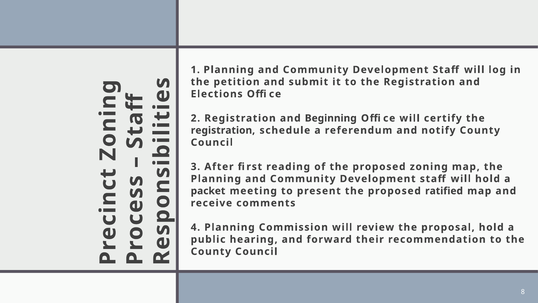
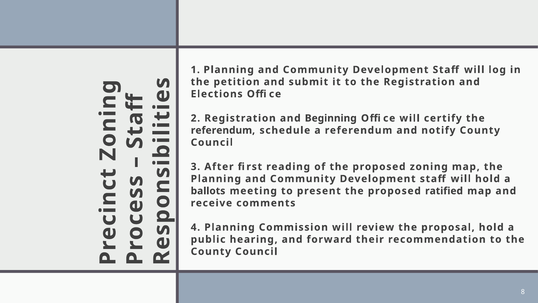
registration: registration -> referendum (223, 130)
packet: packet -> ballots (208, 191)
